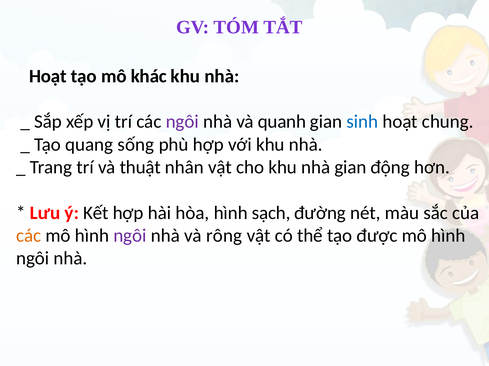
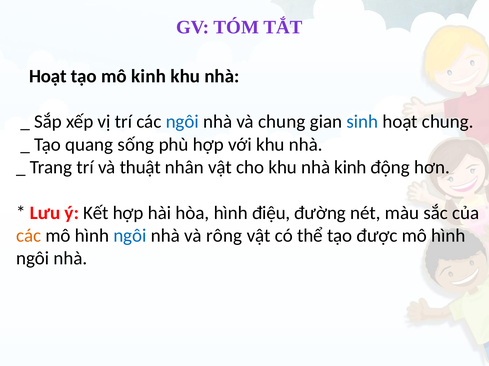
mô khác: khác -> kinh (149, 76)
ngôi colour: purple -> blue (182, 122)
và quanh: quanh -> chung (282, 122)
nhà gian: gian -> kinh (350, 168)
sạch: sạch -> điệu (271, 213)
ngôi colour: purple -> blue (130, 236)
